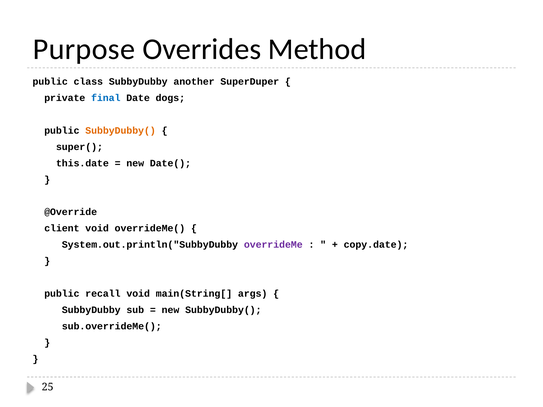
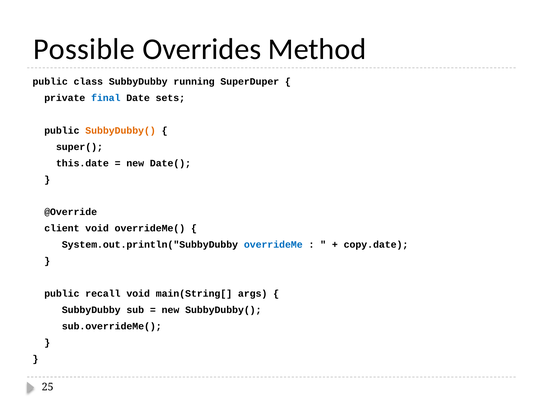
Purpose: Purpose -> Possible (84, 49)
another: another -> running (194, 82)
dogs: dogs -> sets (170, 98)
overrideMe colour: purple -> blue (273, 245)
